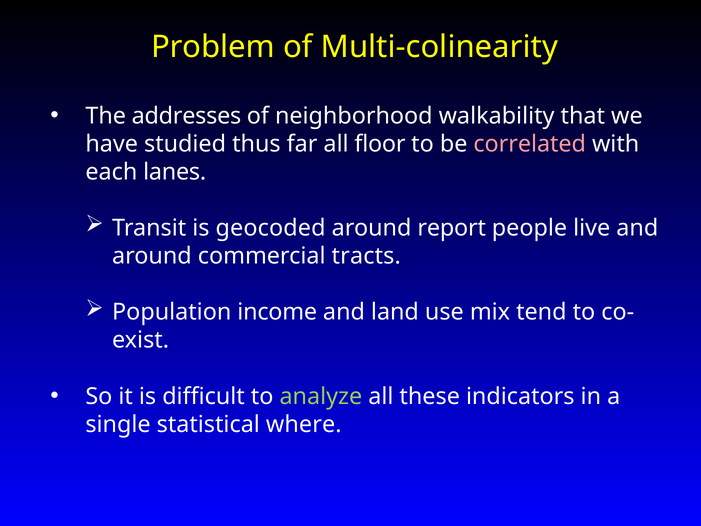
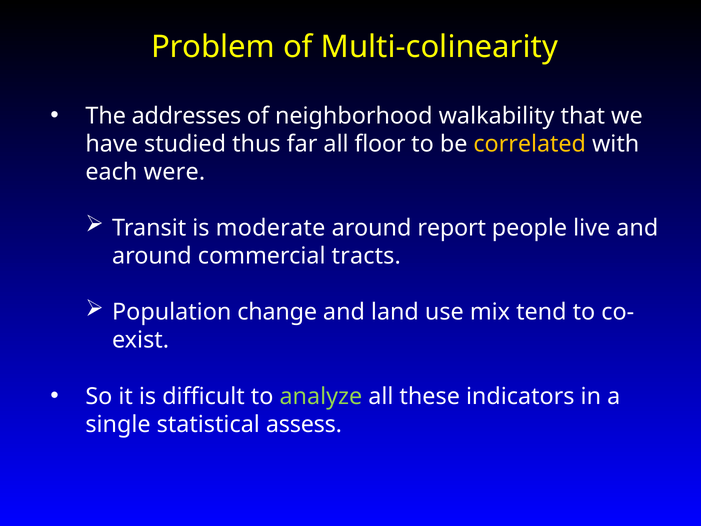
correlated colour: pink -> yellow (530, 144)
lanes: lanes -> were (174, 172)
geocoded: geocoded -> moderate (271, 228)
income: income -> change (277, 312)
where: where -> assess (304, 424)
